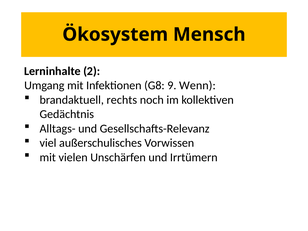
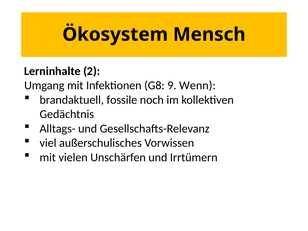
rechts: rechts -> fossile (122, 100)
